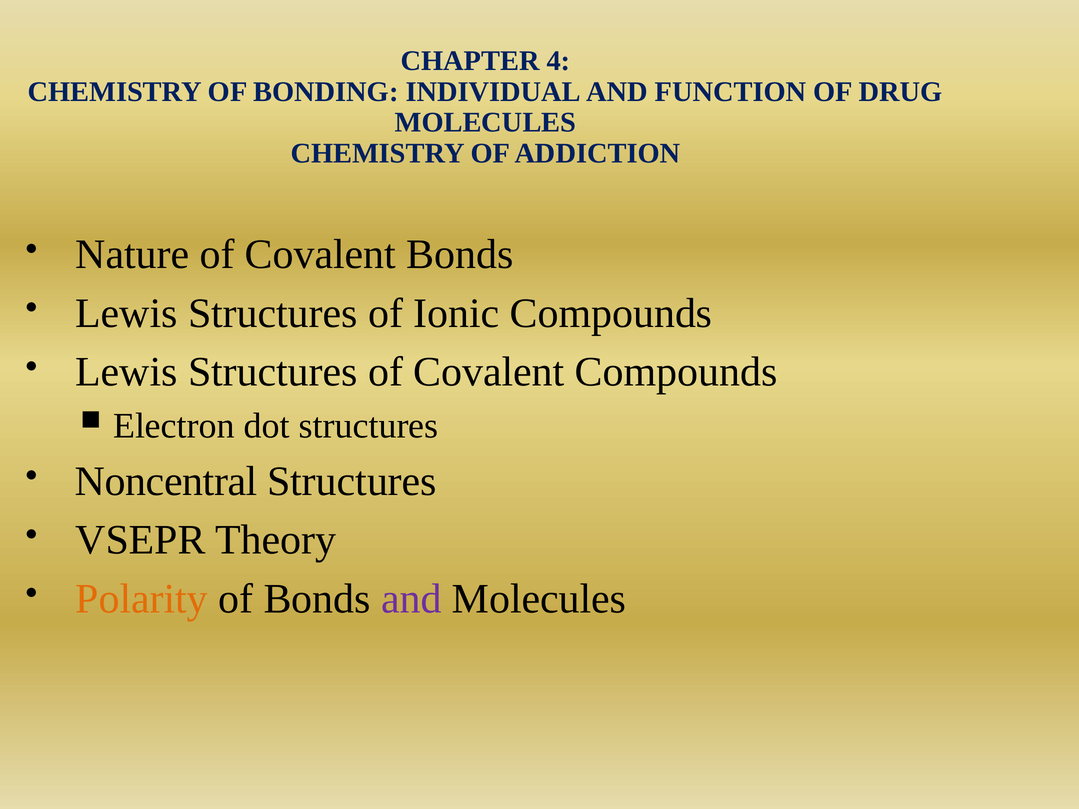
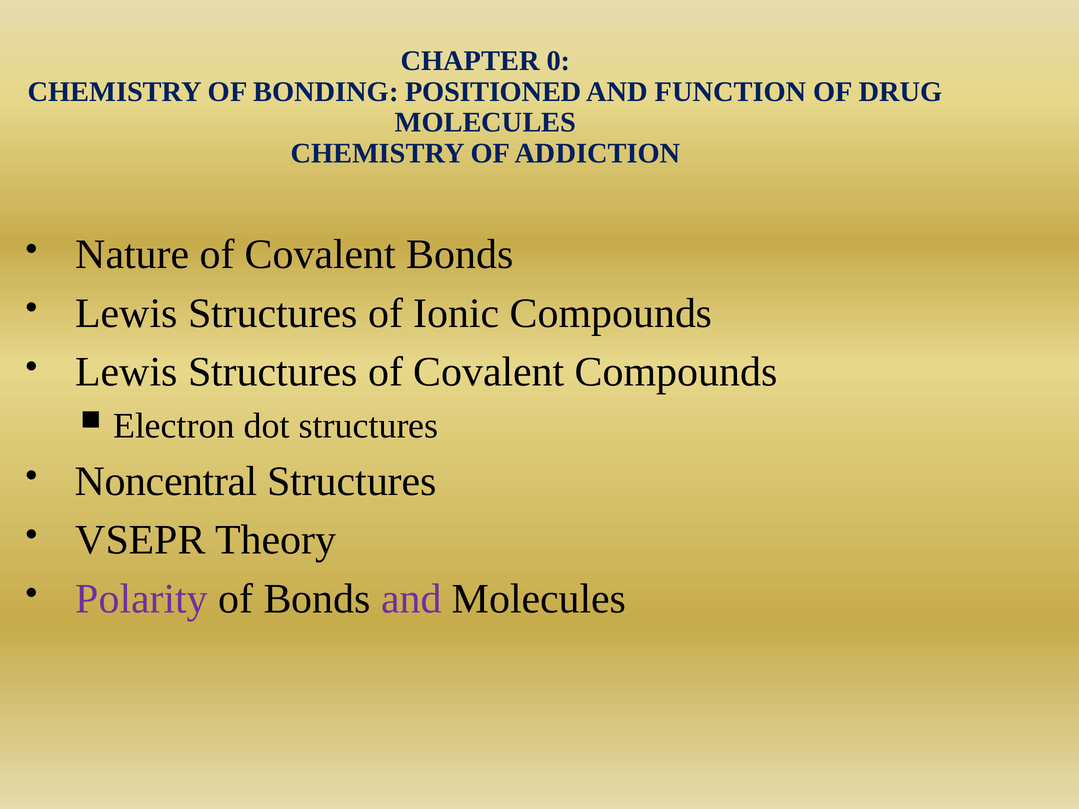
4: 4 -> 0 (558, 61)
INDIVIDUAL: INDIVIDUAL -> POSITIONED (493, 92)
Polarity colour: orange -> purple (142, 599)
